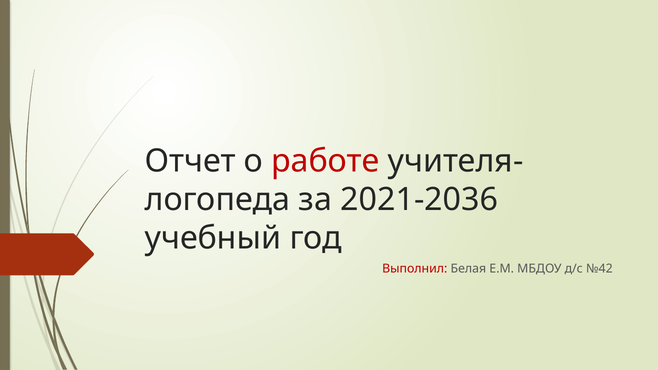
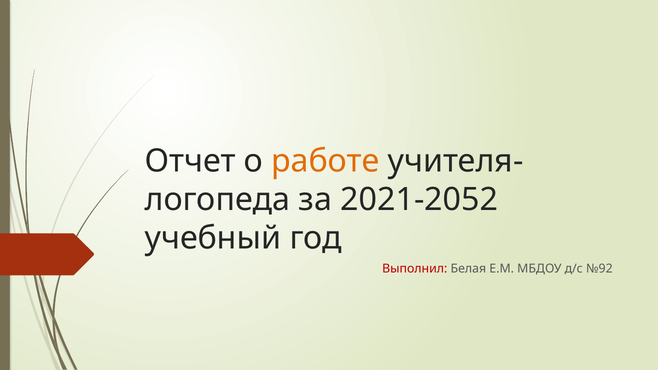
работе colour: red -> orange (325, 161)
2021-2036: 2021-2036 -> 2021-2052 (419, 200)
№42: №42 -> №92 (599, 269)
